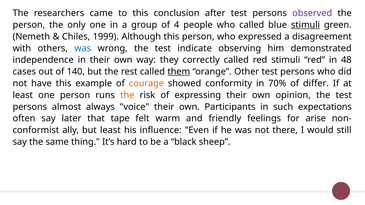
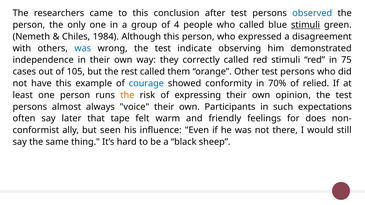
observed colour: purple -> blue (312, 13)
1999: 1999 -> 1984 (106, 37)
48: 48 -> 75 (346, 60)
140: 140 -> 105 (76, 72)
them underline: present -> none (179, 72)
courage colour: orange -> blue (146, 83)
differ: differ -> relied (316, 83)
arise: arise -> does (316, 119)
but least: least -> seen (110, 130)
